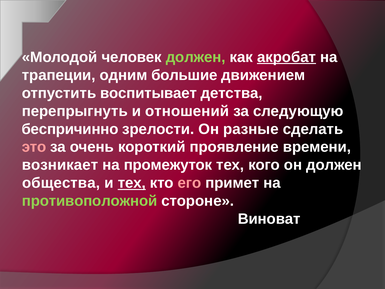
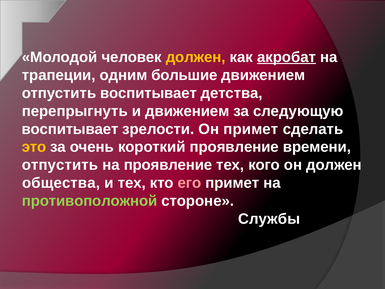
должен colour: light green -> yellow (196, 57)
и отношений: отношений -> движением (187, 111)
беспричинно: беспричинно -> воспитывает (70, 129)
Он разные: разные -> примет (251, 129)
это colour: pink -> yellow (34, 147)
возникает: возникает -> отпустить (60, 165)
на промежуток: промежуток -> проявление (168, 165)
тех underline: present -> none (132, 183)
Виноват: Виноват -> Службы (269, 219)
